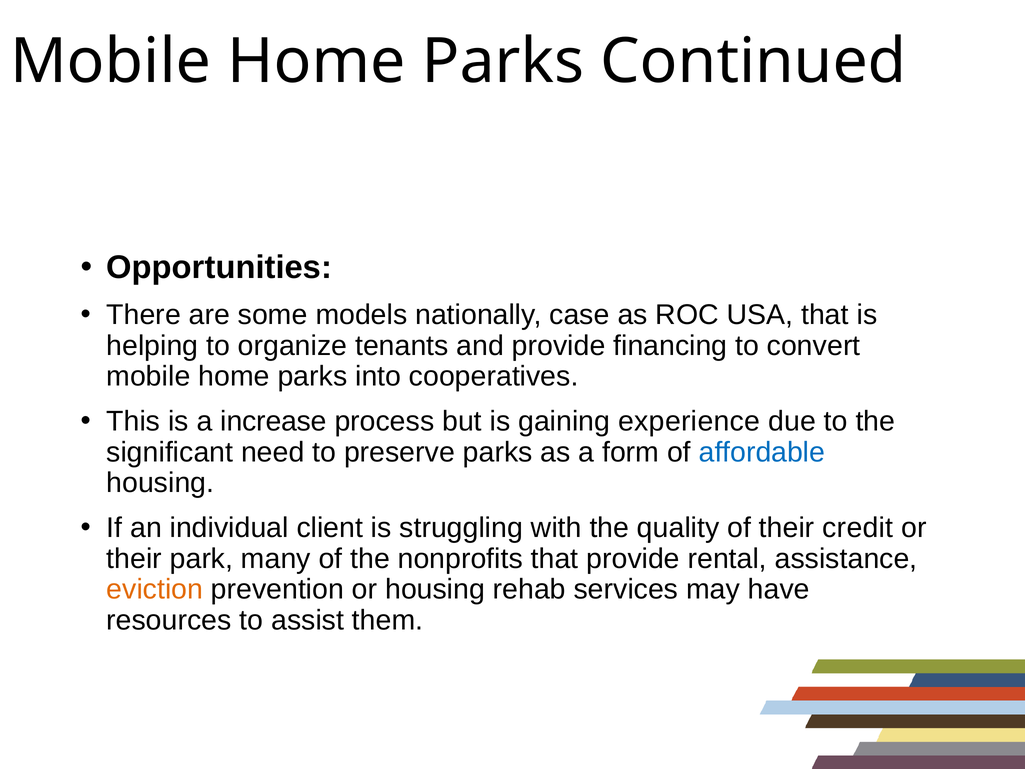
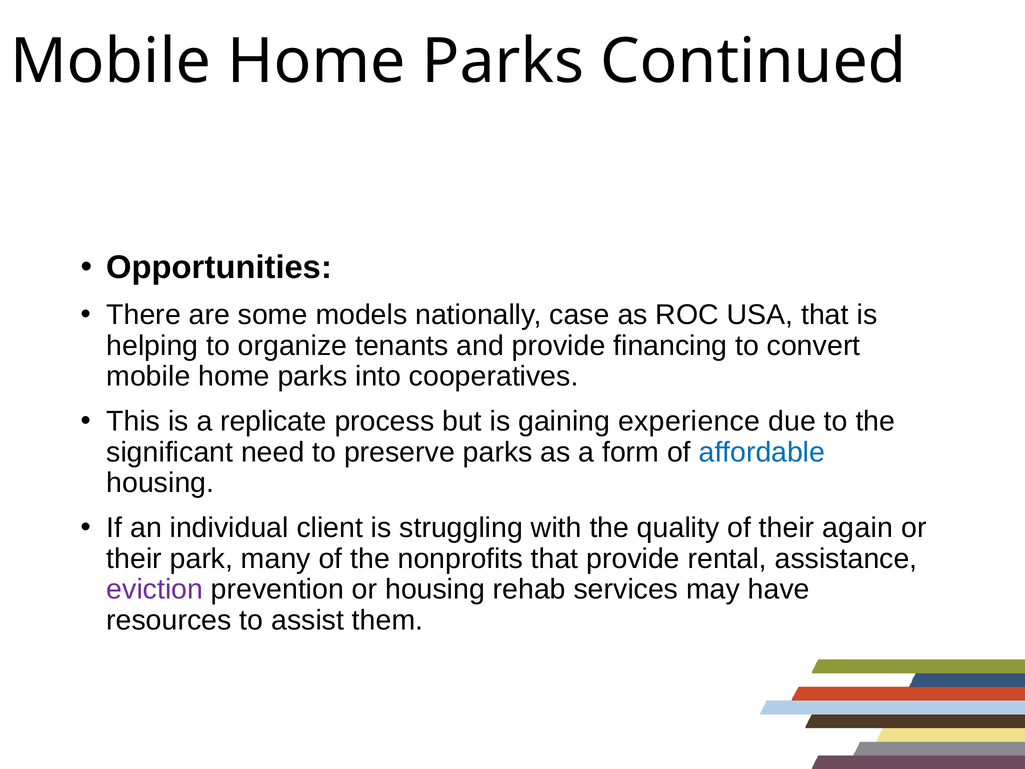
increase: increase -> replicate (274, 421)
credit: credit -> again (858, 528)
eviction colour: orange -> purple (155, 589)
